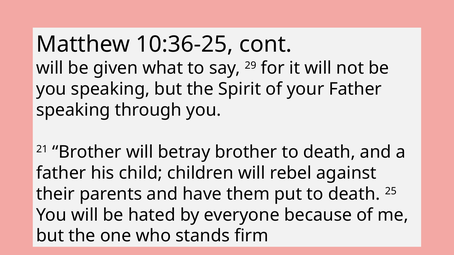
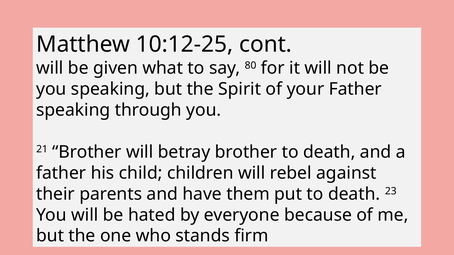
10:36-25: 10:36-25 -> 10:12-25 (185, 45)
29: 29 -> 80 (251, 65)
25: 25 -> 23 (391, 191)
